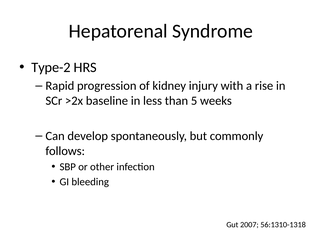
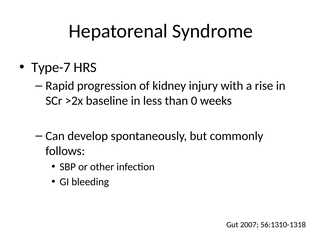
Type-2: Type-2 -> Type-7 (51, 68)
5: 5 -> 0 (194, 101)
